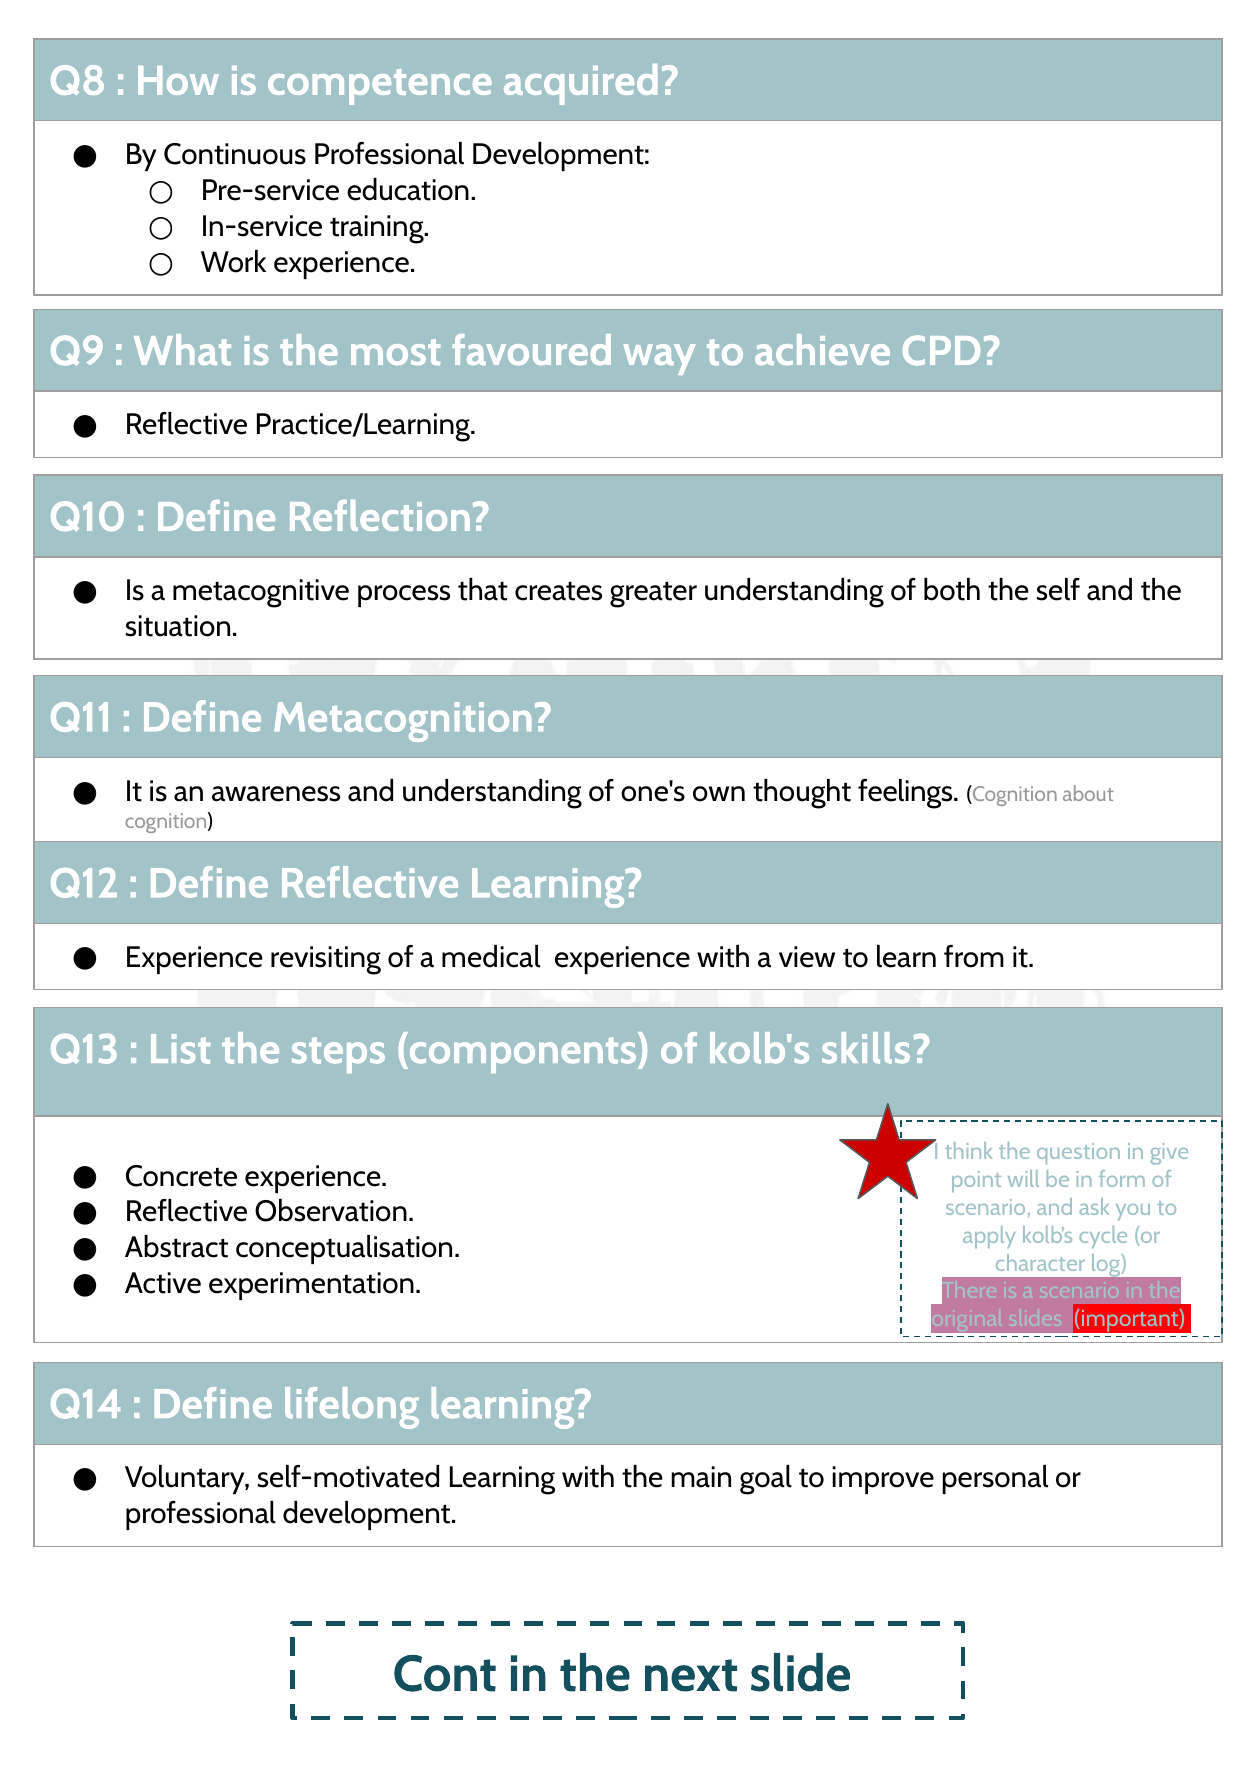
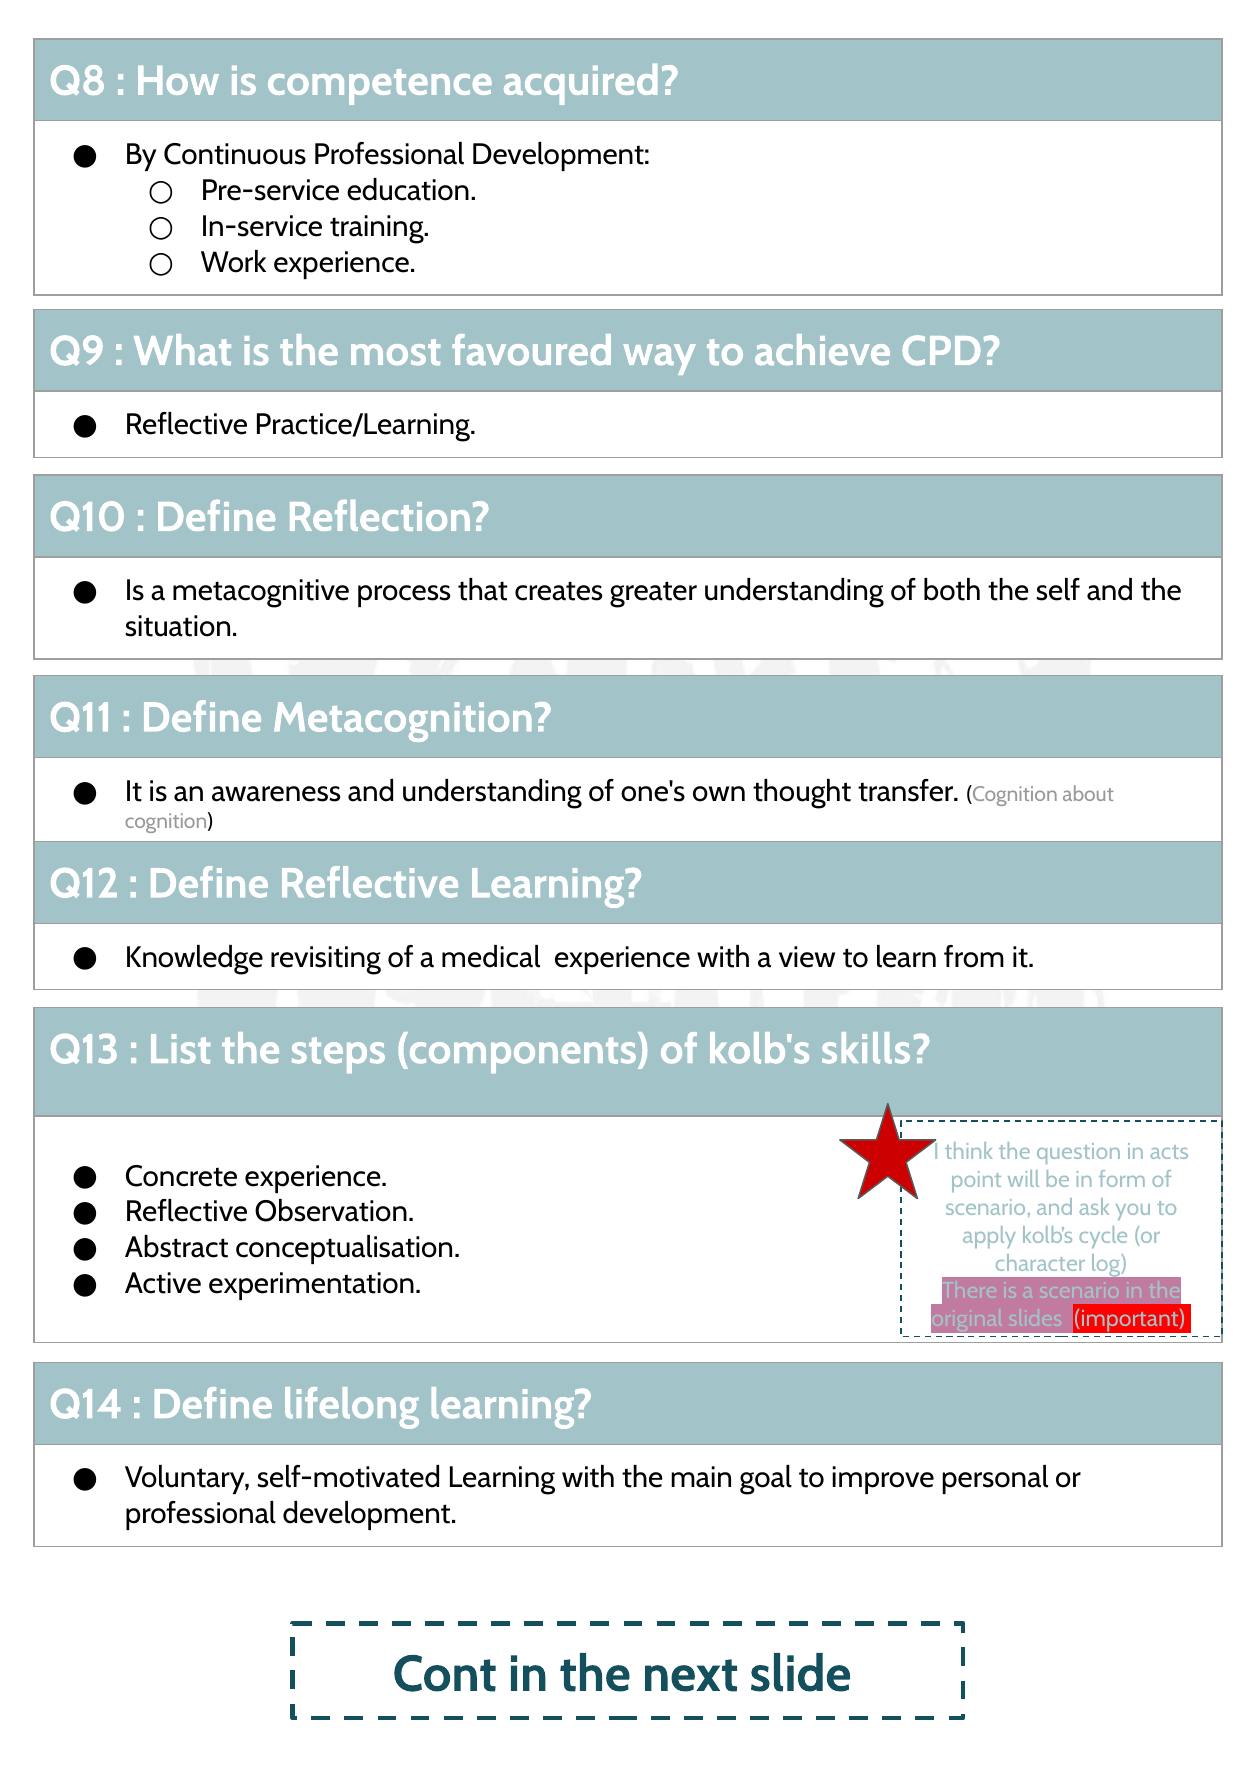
feelings: feelings -> transfer (909, 791)
Experience: Experience -> Knowledge (194, 957)
give: give -> acts (1169, 1152)
